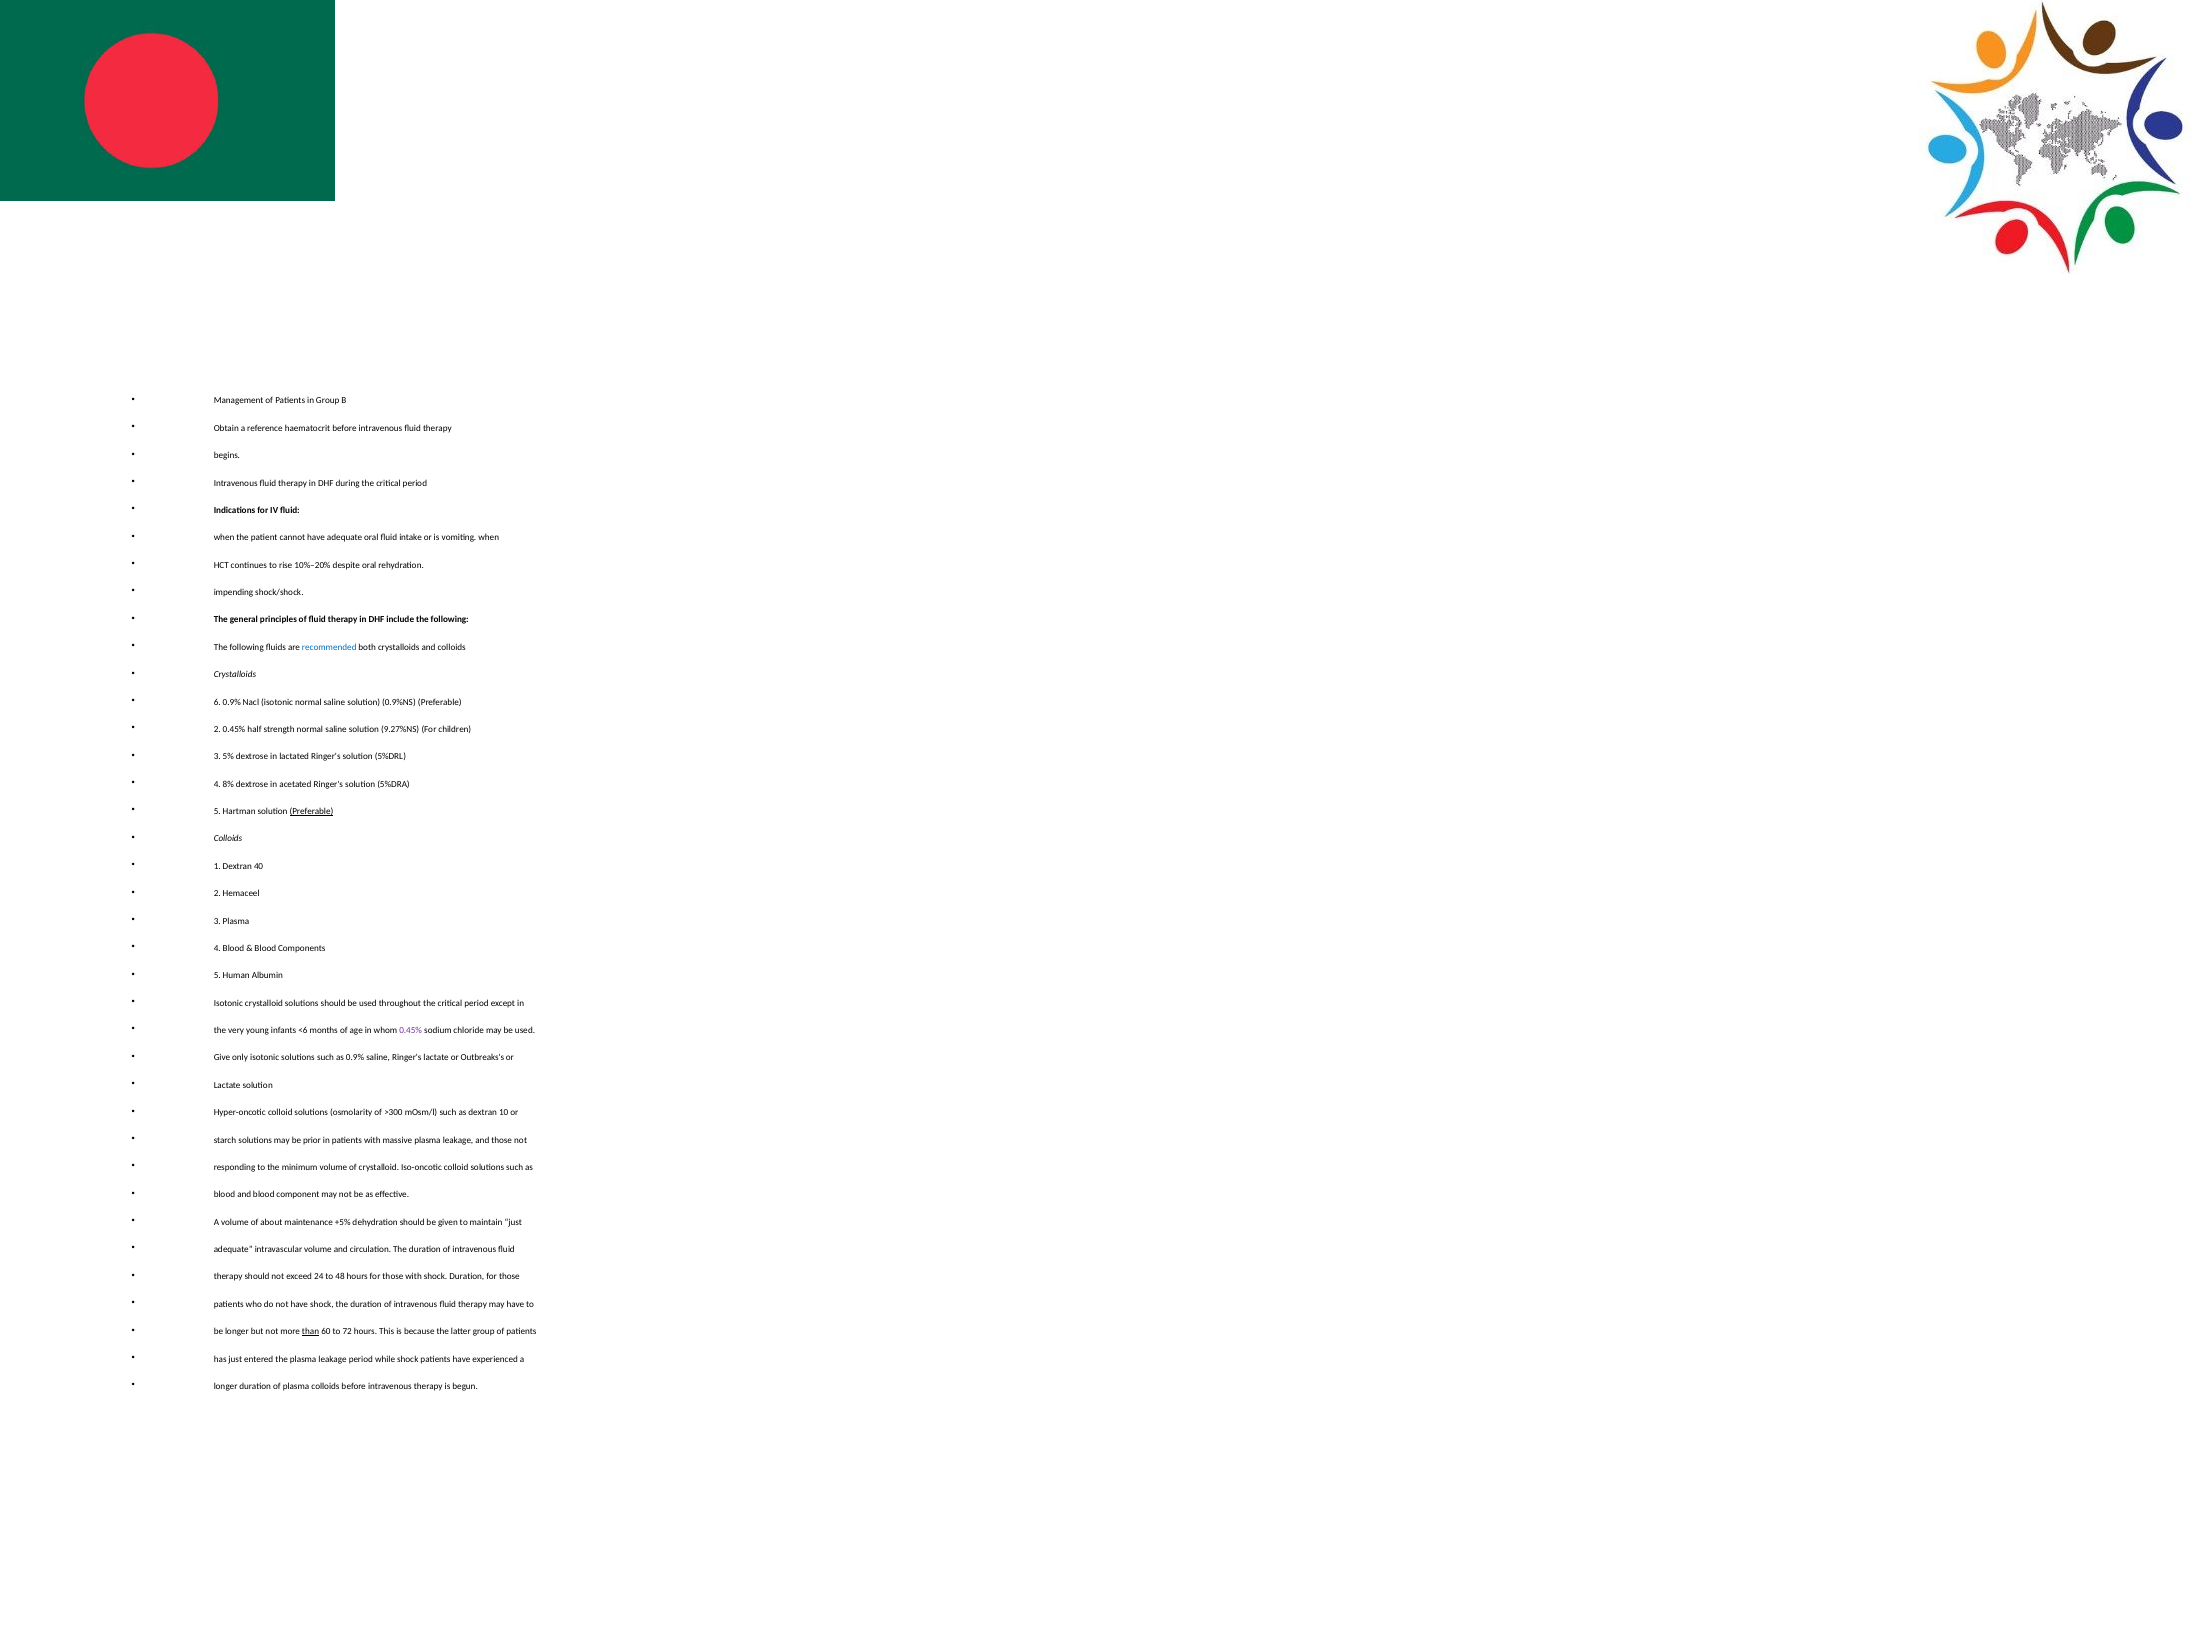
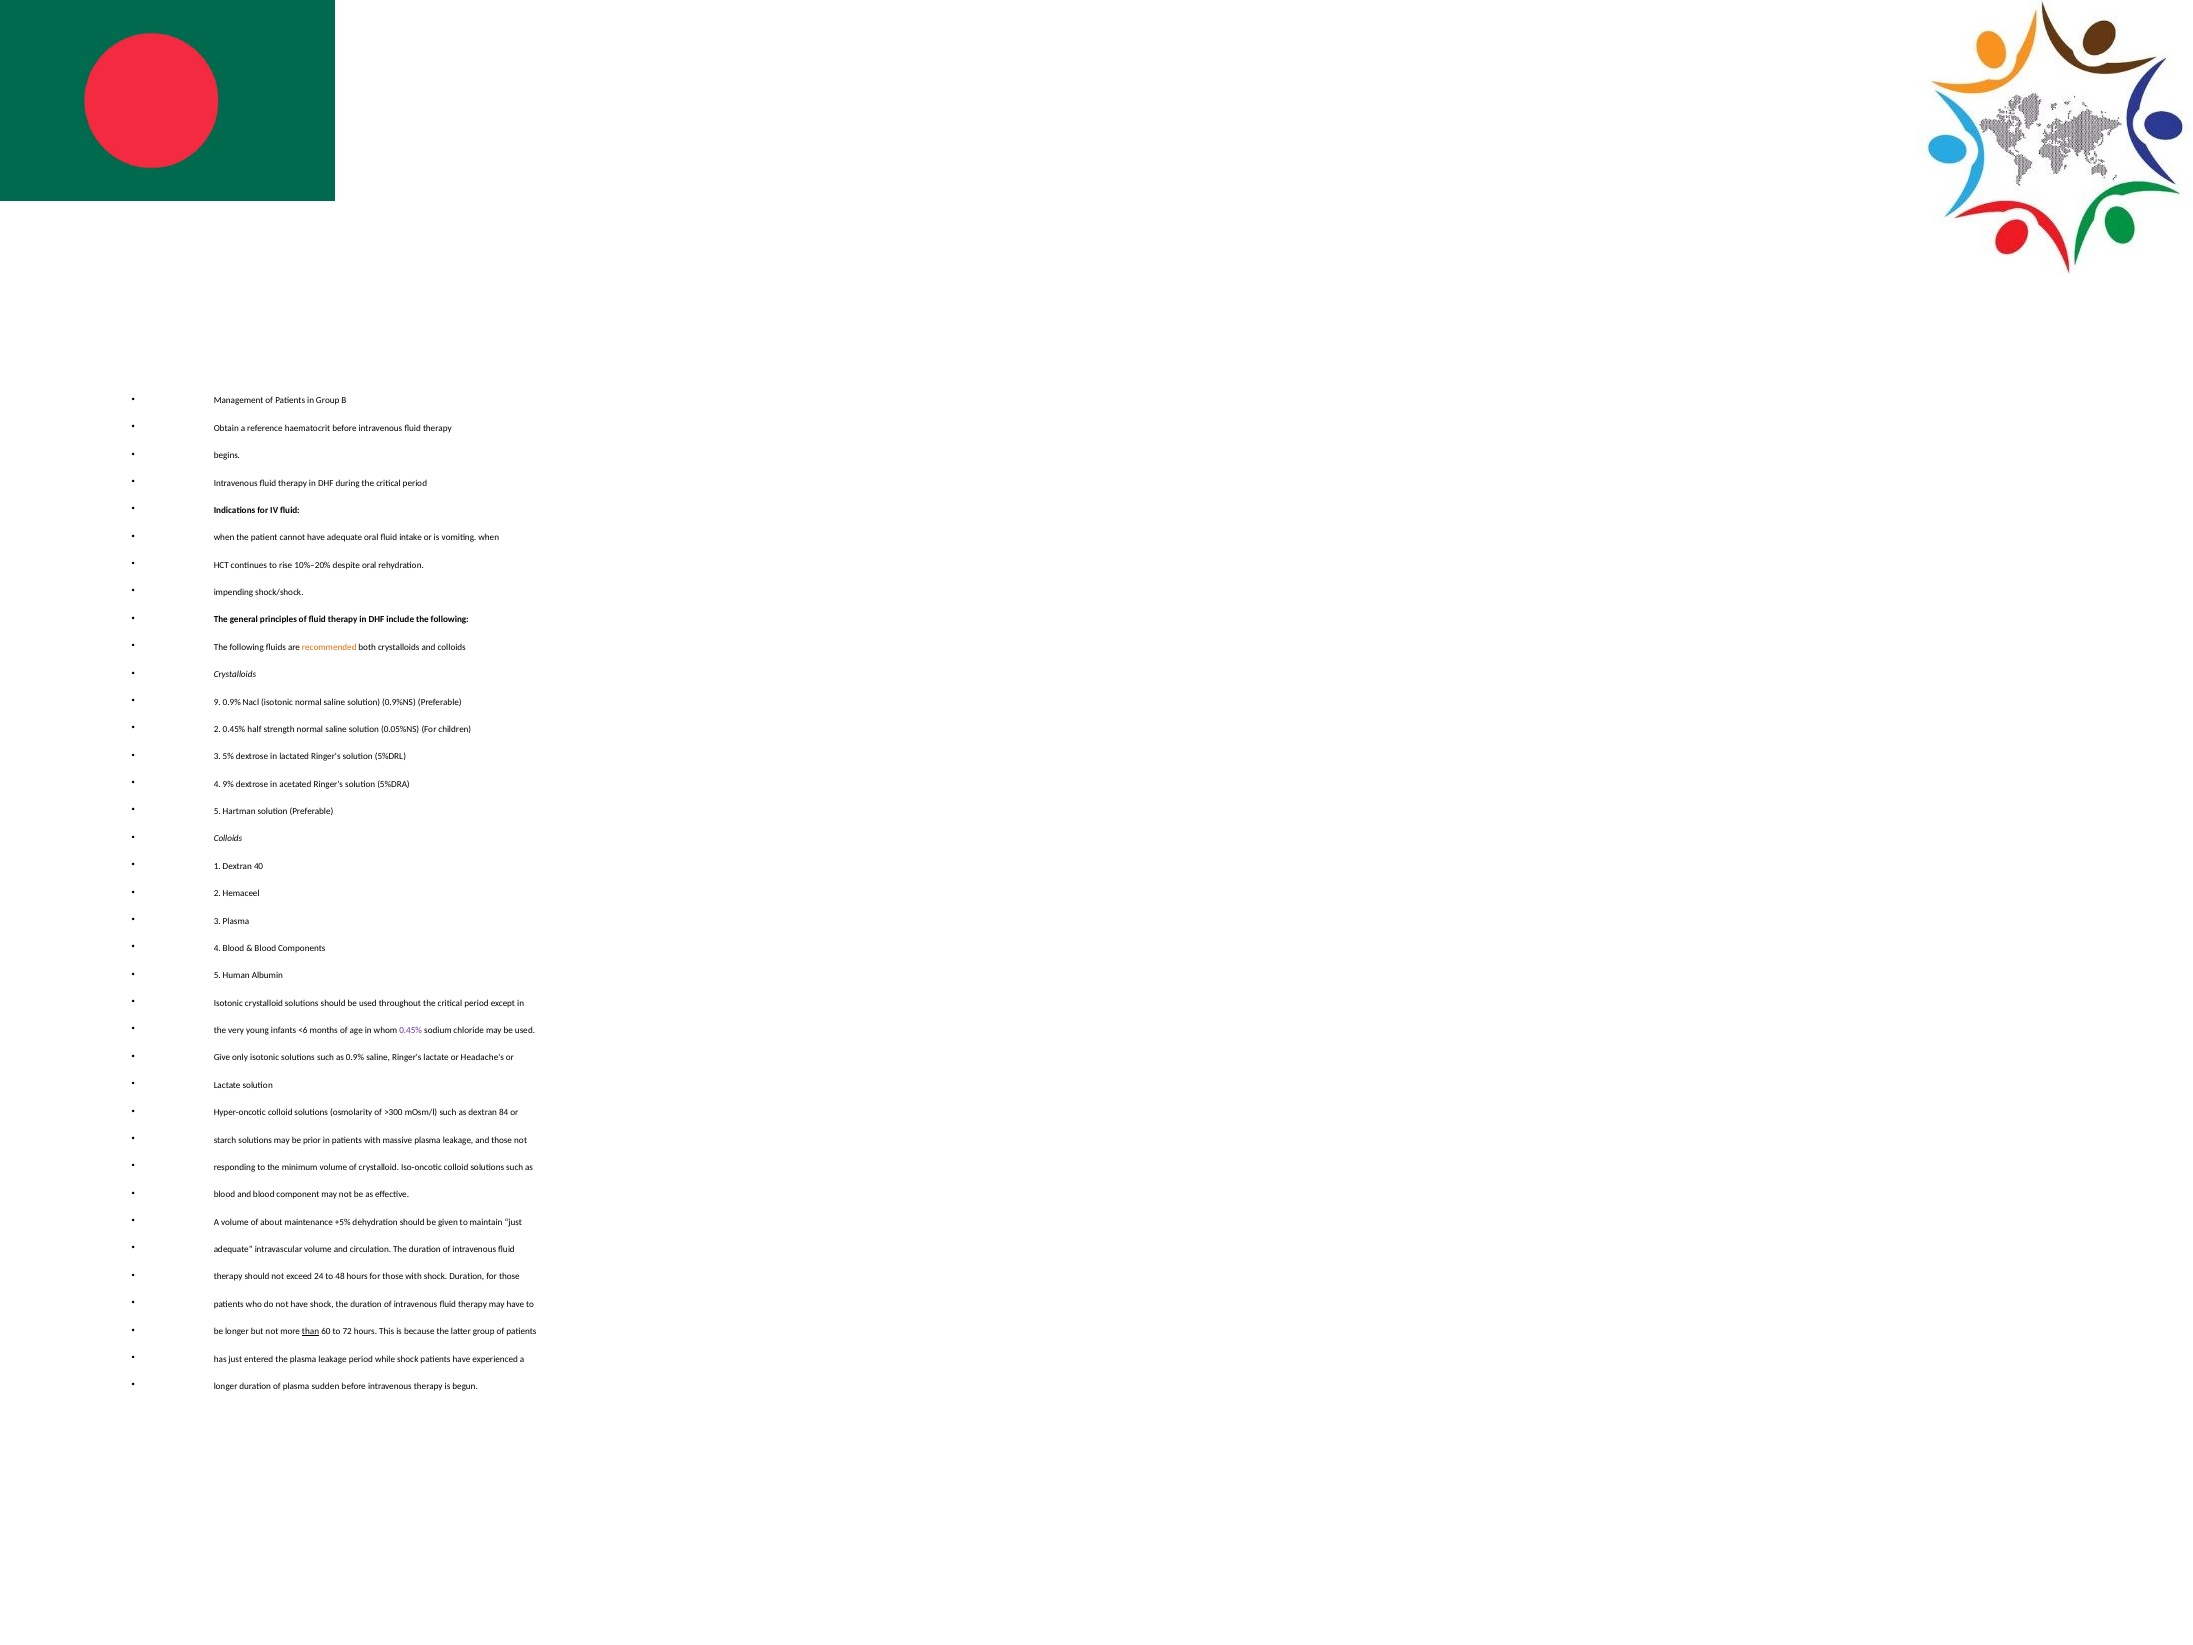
recommended colour: blue -> orange (329, 647)
6: 6 -> 9 (217, 702)
9.27%NS: 9.27%NS -> 0.05%NS (400, 729)
8%: 8% -> 9% (228, 784)
Preferable underline: present -> none (311, 811)
Outbreaks's: Outbreaks's -> Headache's (482, 1058)
10: 10 -> 84 (504, 1112)
plasma colloids: colloids -> sudden (325, 1386)
